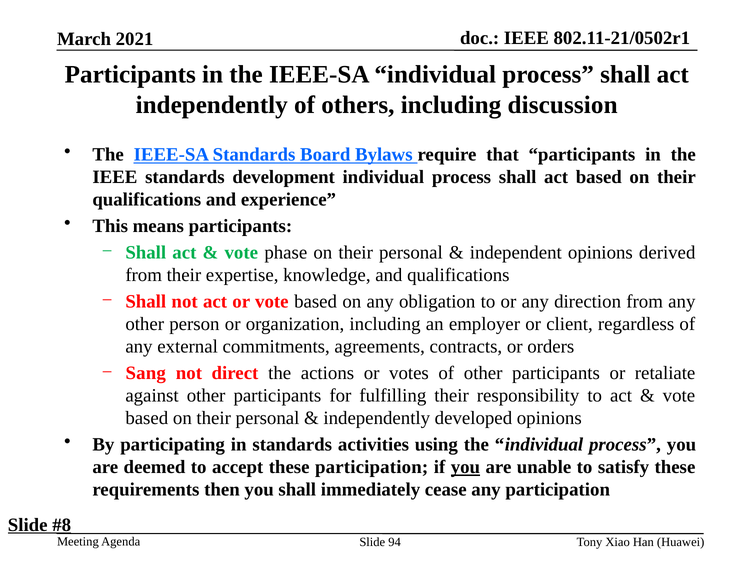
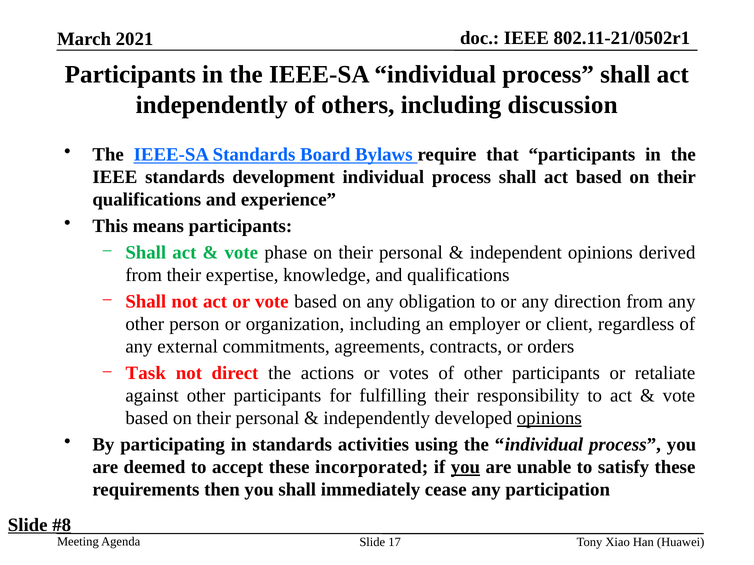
Sang: Sang -> Task (146, 373)
opinions underline: none -> present (549, 419)
these participation: participation -> incorporated (372, 468)
94: 94 -> 17 (395, 542)
